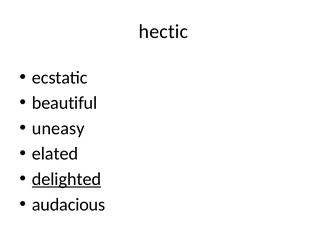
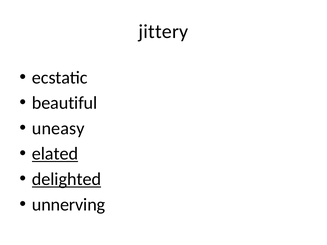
hectic: hectic -> jittery (163, 32)
elated underline: none -> present (55, 154)
audacious: audacious -> unnerving (69, 205)
